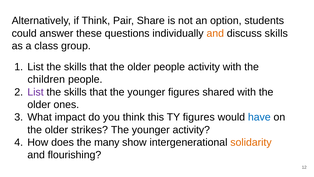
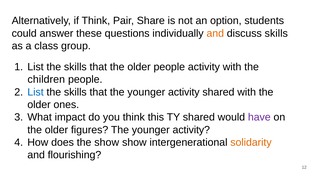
List colour: purple -> blue (36, 92)
that the younger figures: figures -> activity (184, 92)
TY figures: figures -> shared (199, 117)
have colour: blue -> purple (259, 117)
strikes: strikes -> figures (90, 130)
the many: many -> show (107, 142)
